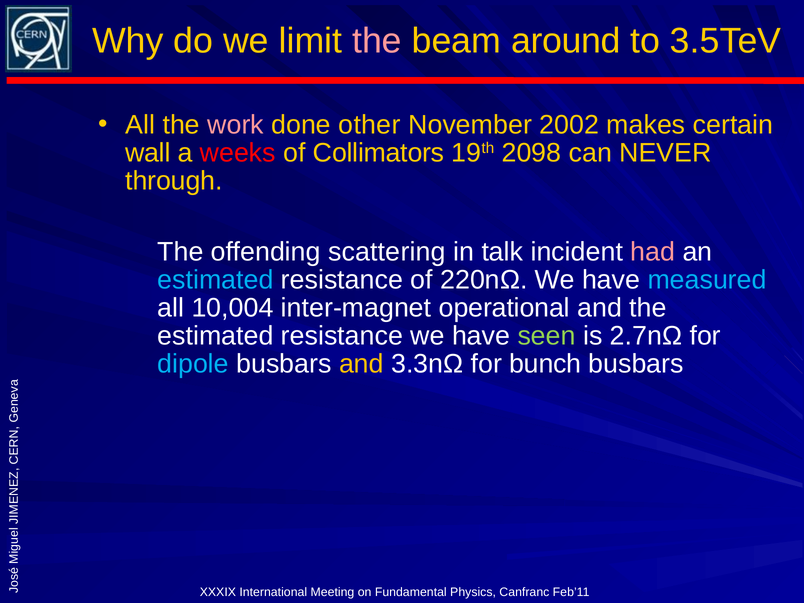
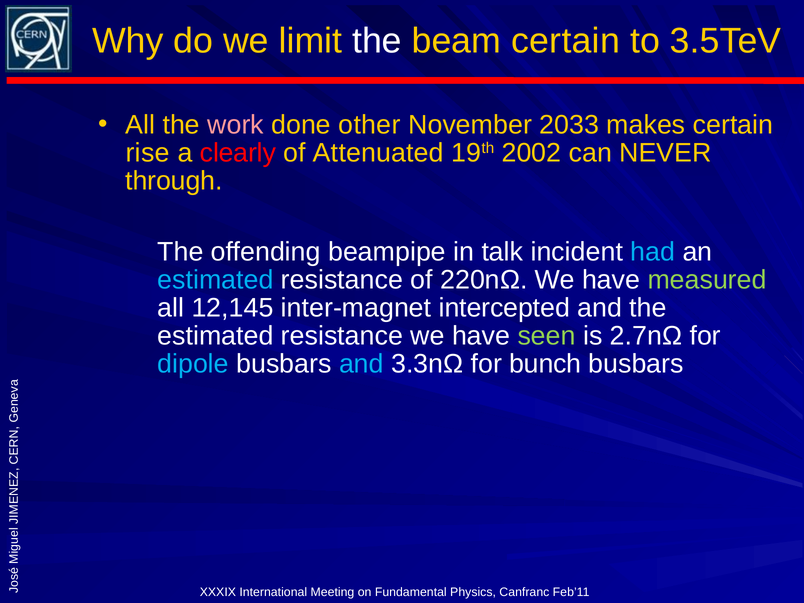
the colour: pink -> white (377, 41)
beam around: around -> certain (566, 41)
2002: 2002 -> 2033 (569, 125)
wall: wall -> rise (148, 153)
weeks: weeks -> clearly (238, 153)
Collimators: Collimators -> Attenuated (378, 153)
2098: 2098 -> 2002 (531, 153)
scattering: scattering -> beampipe (387, 252)
had colour: pink -> light blue (653, 252)
measured colour: light blue -> light green (707, 280)
10,004: 10,004 -> 12,145 (233, 308)
operational: operational -> intercepted (504, 308)
and colour: yellow -> light blue (361, 364)
